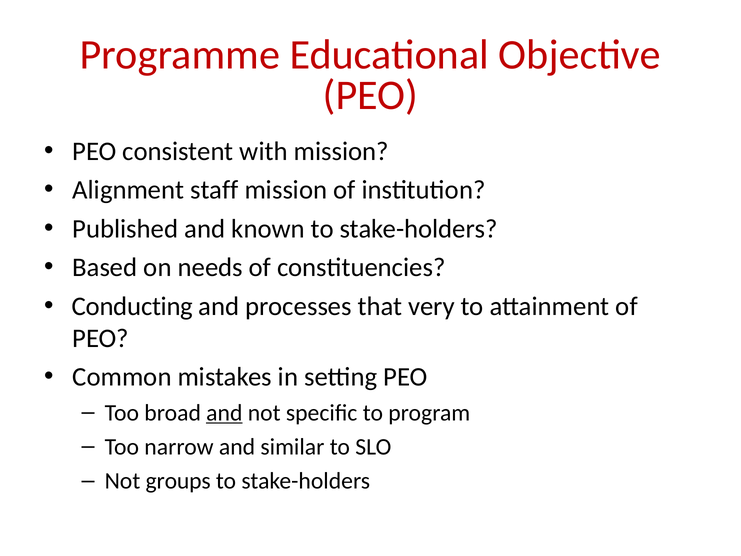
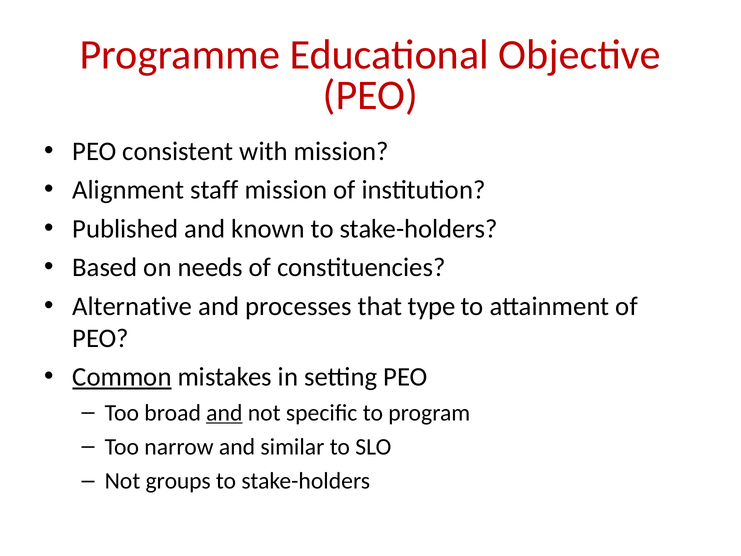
Conducting: Conducting -> Alternative (132, 306)
very: very -> type (432, 306)
Common underline: none -> present (122, 377)
